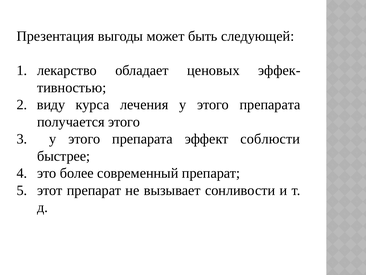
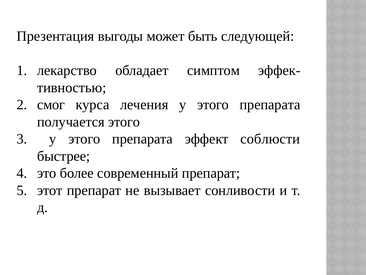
ценовых: ценовых -> симптом (213, 70)
виду: виду -> смог (51, 105)
